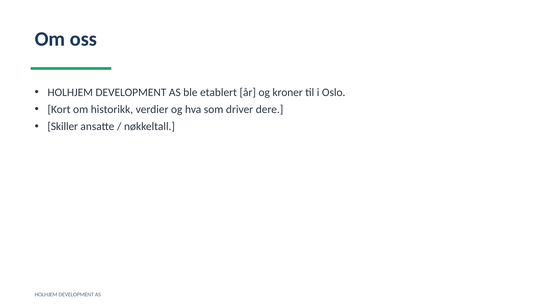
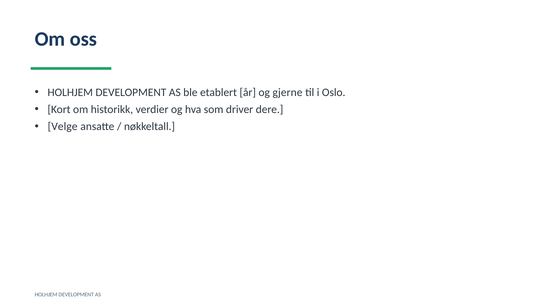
kroner: kroner -> gjerne (288, 92)
Skiller: Skiller -> Velge (63, 127)
